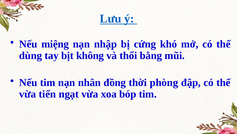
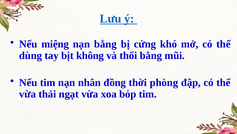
nạn nhập: nhập -> bằng (105, 44)
tiến: tiến -> thải (47, 94)
